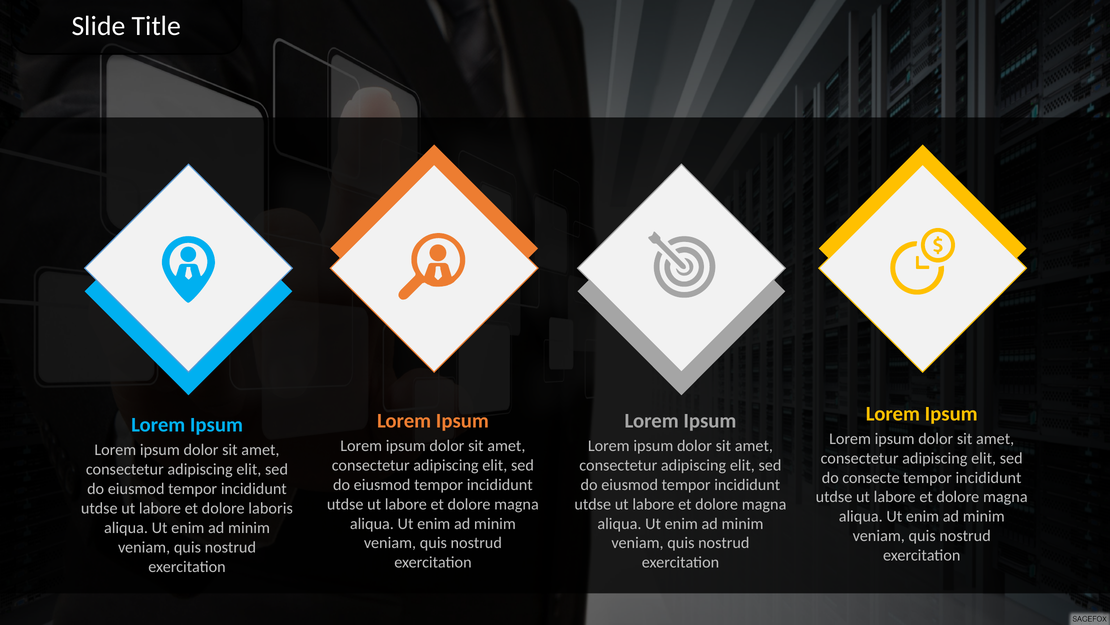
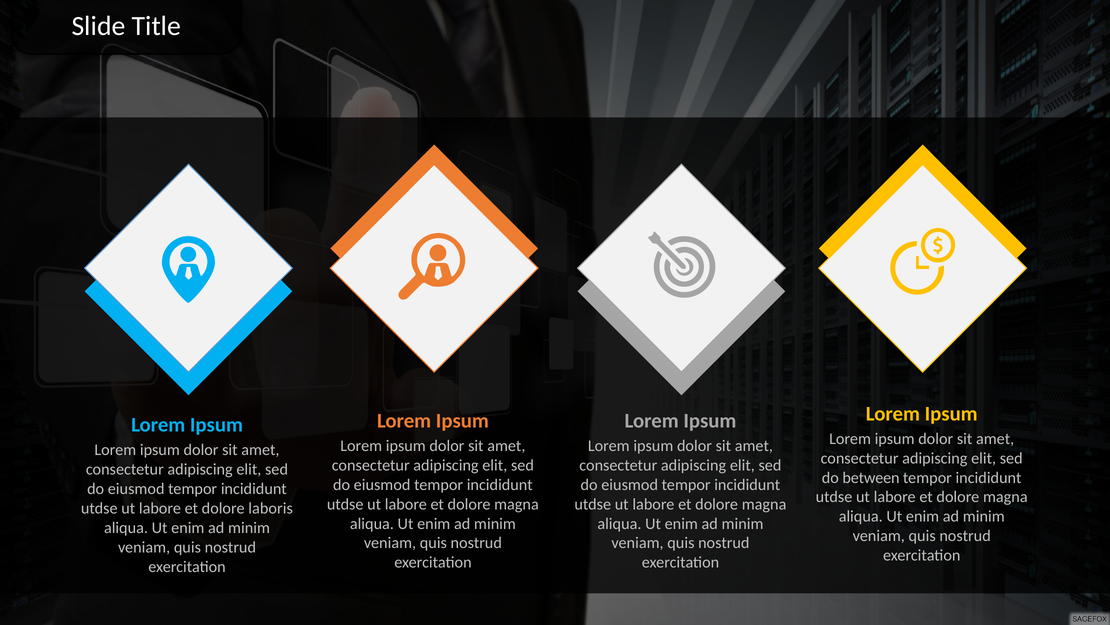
consecte: consecte -> between (871, 477)
